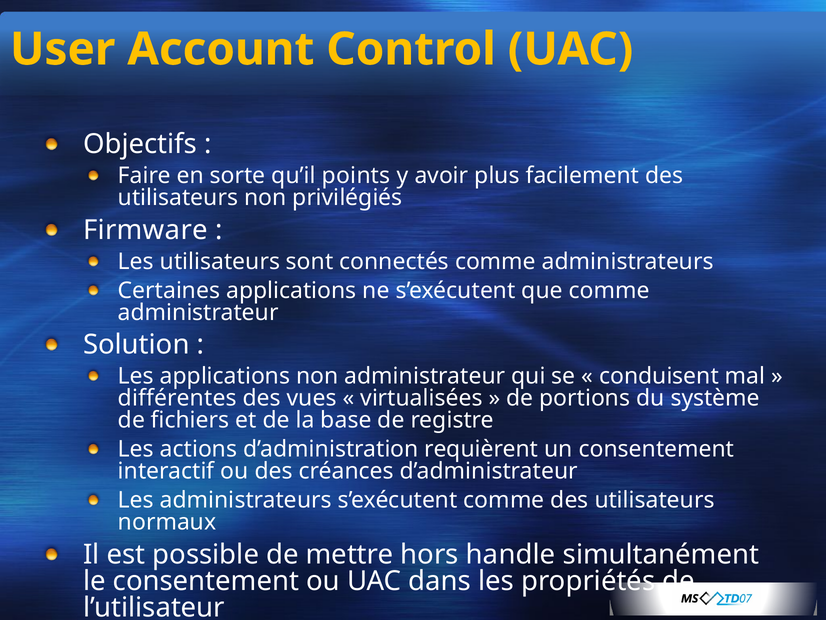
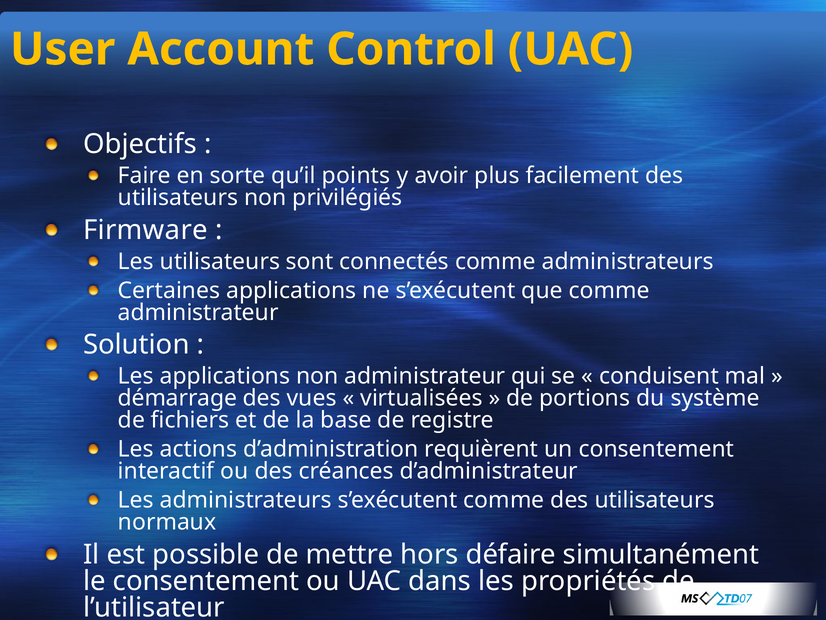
différentes: différentes -> démarrage (177, 398)
handle: handle -> défaire (511, 554)
